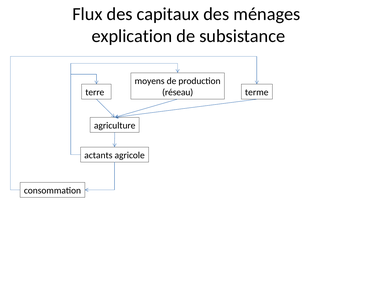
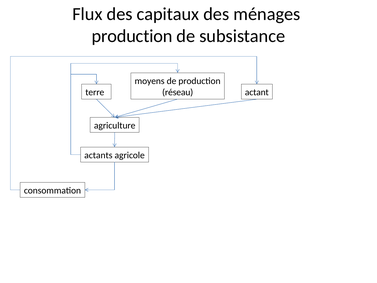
explication: explication -> production (132, 36)
terme: terme -> actant (257, 92)
